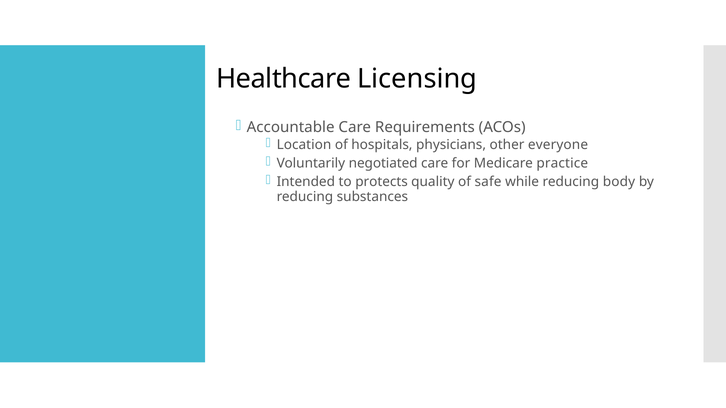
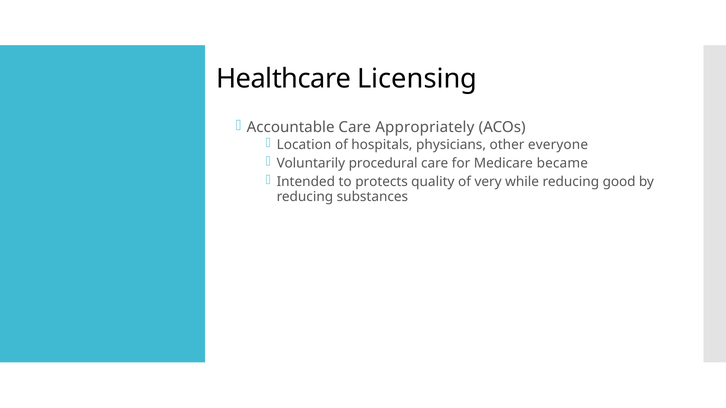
Requirements: Requirements -> Appropriately (425, 128)
negotiated: negotiated -> procedural (383, 164)
practice: practice -> became (562, 164)
safe: safe -> very (488, 182)
body: body -> good (619, 182)
